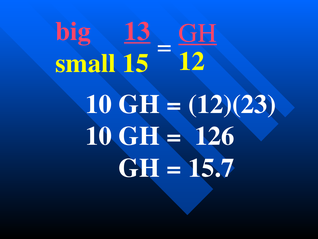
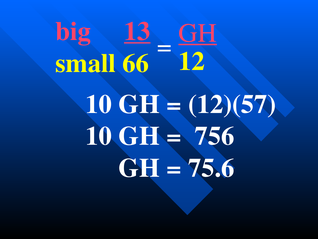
15: 15 -> 66 (136, 63)
12)(23: 12)(23 -> 12)(57 (232, 104)
126: 126 -> 756 (215, 136)
15.7: 15.7 -> 75.6 (211, 168)
